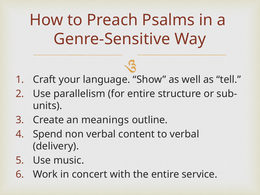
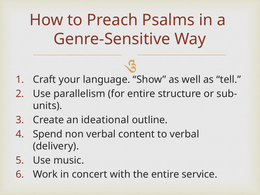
meanings: meanings -> ideational (105, 120)
